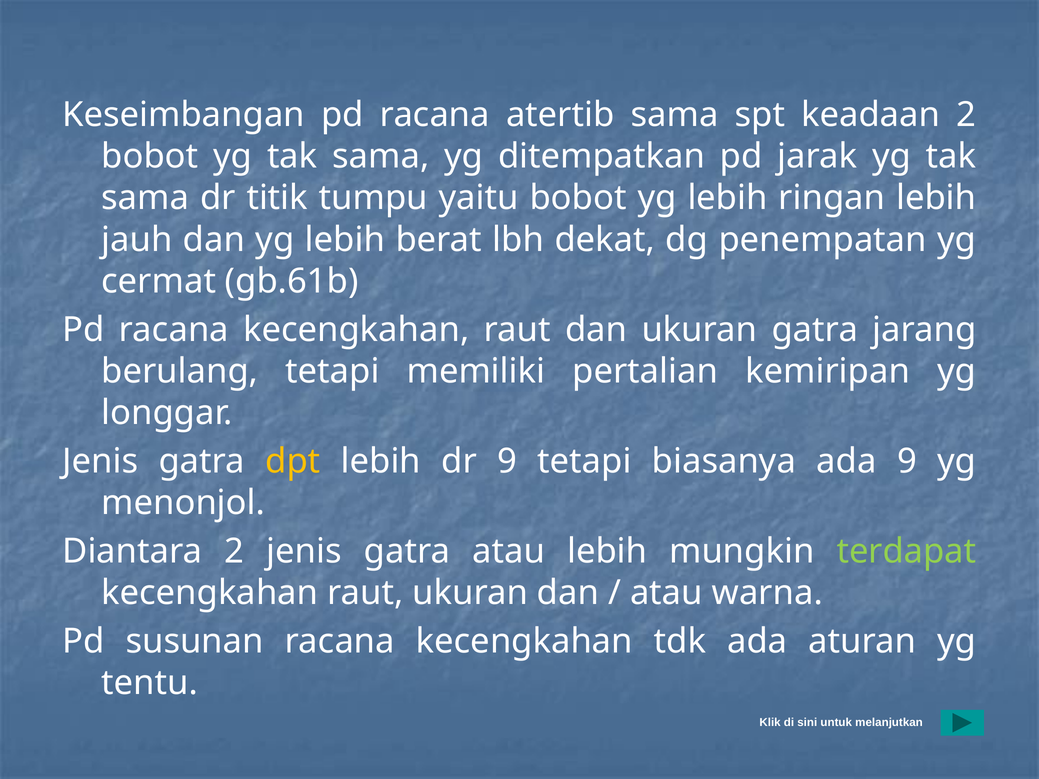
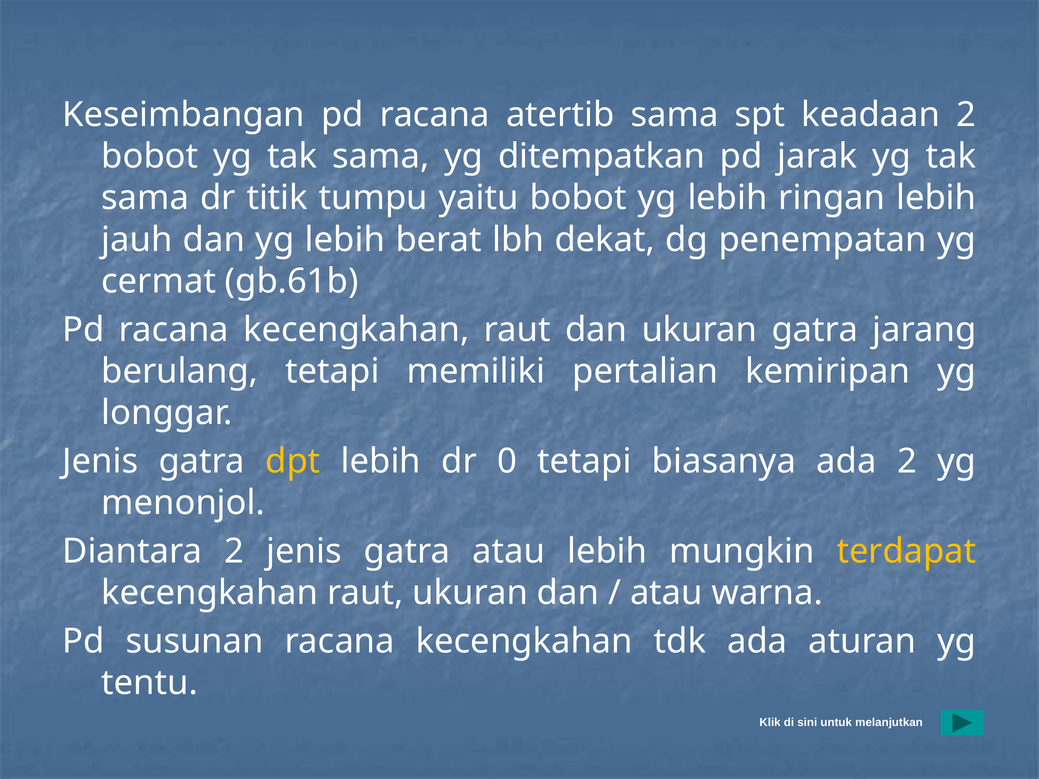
dr 9: 9 -> 0 (507, 461)
ada 9: 9 -> 2 (907, 461)
terdapat colour: light green -> yellow (906, 551)
